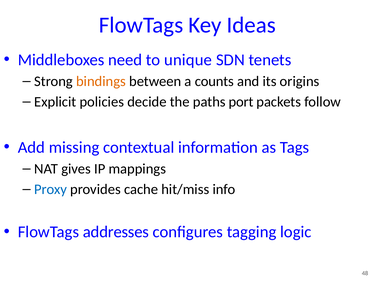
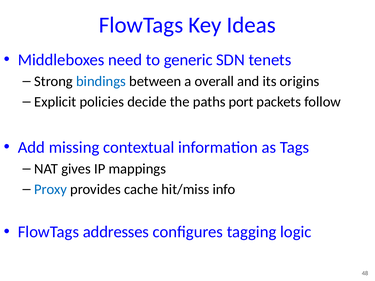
unique: unique -> generic (188, 60)
bindings colour: orange -> blue (101, 81)
counts: counts -> overall (214, 81)
